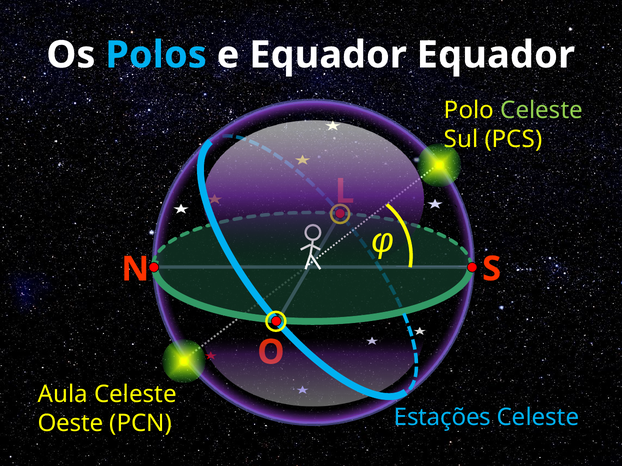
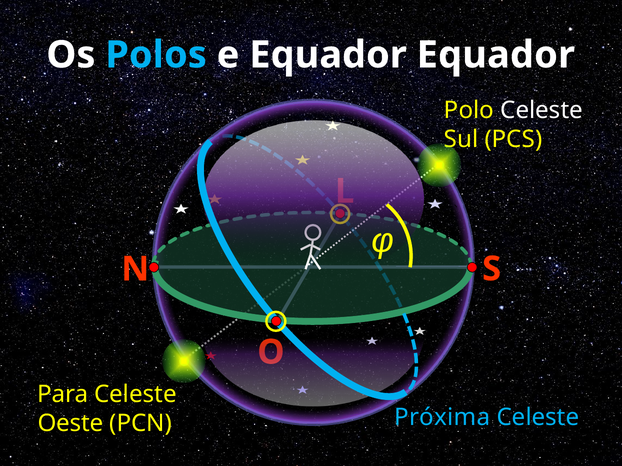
Celeste colour: light green -> white (542, 110)
Aula: Aula -> Para (63, 395)
Estações: Estações -> Próxima (442, 418)
